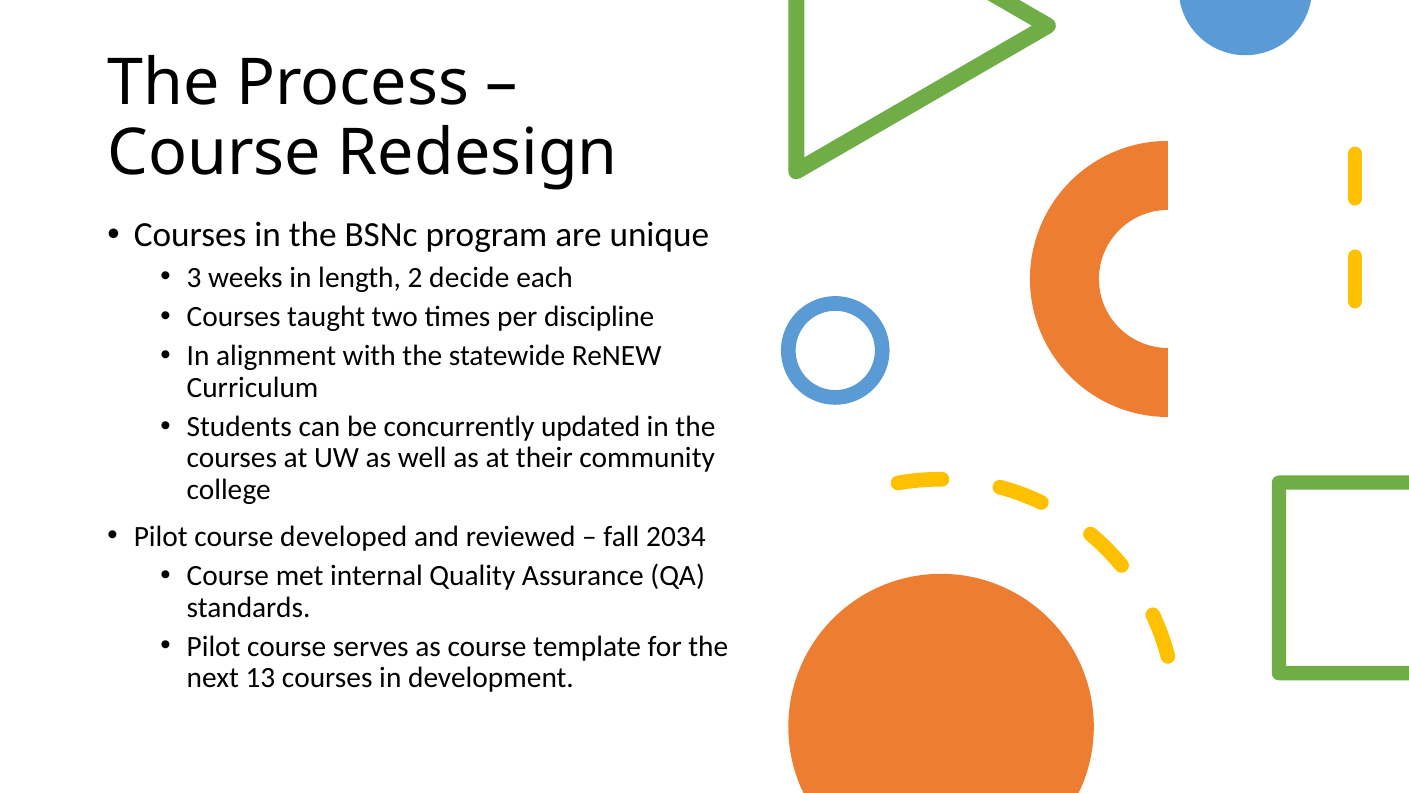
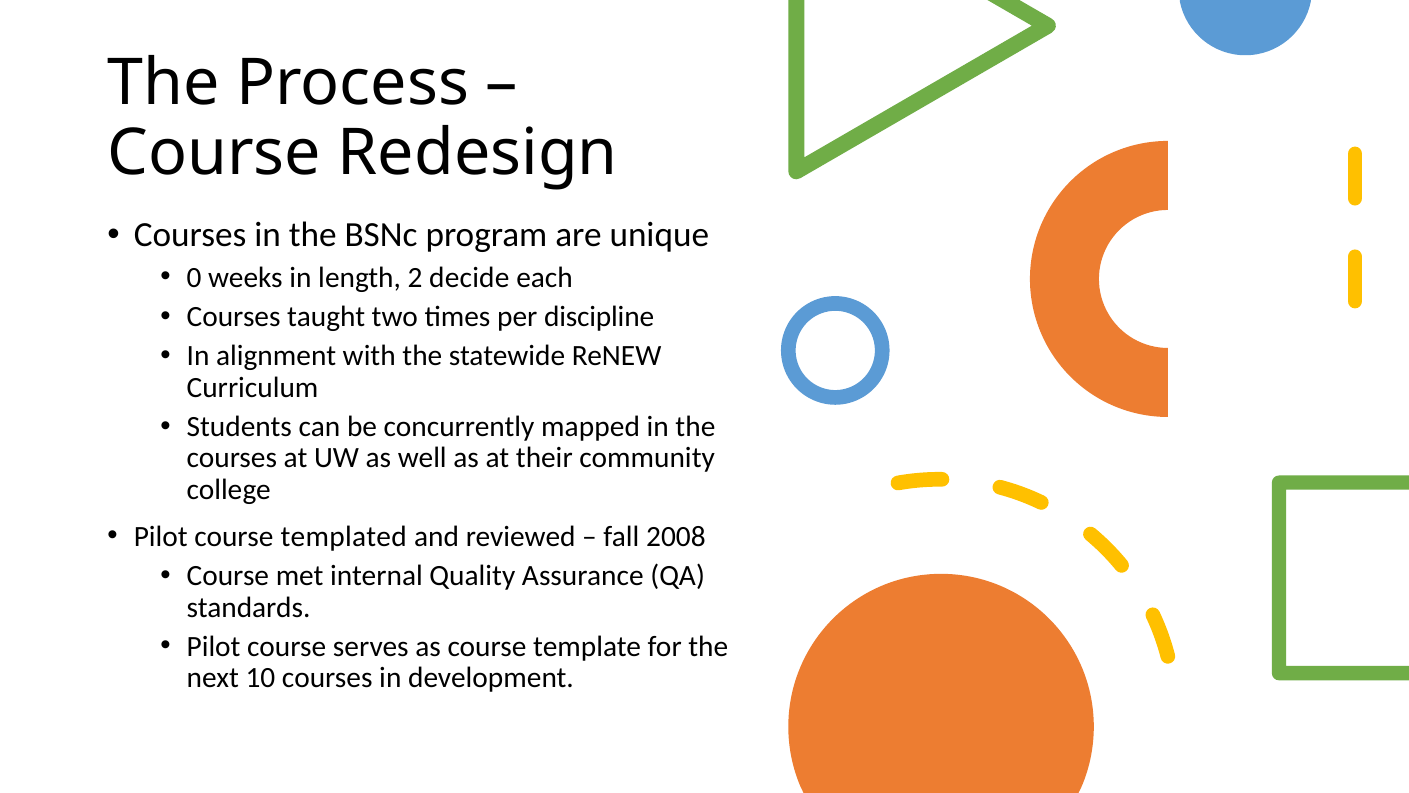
3: 3 -> 0 (194, 277)
updated: updated -> mapped (591, 426)
developed: developed -> templated (344, 536)
2034: 2034 -> 2008 (676, 536)
13: 13 -> 10 (260, 678)
